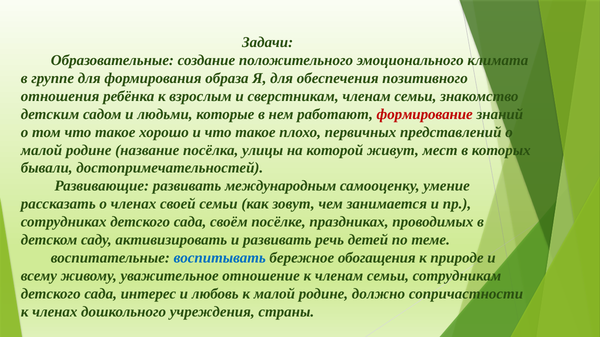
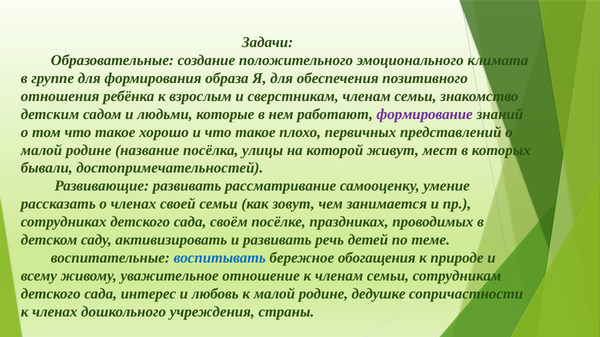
формирование colour: red -> purple (425, 114)
международным: международным -> рассматривание (281, 186)
должно: должно -> дедушке (379, 294)
